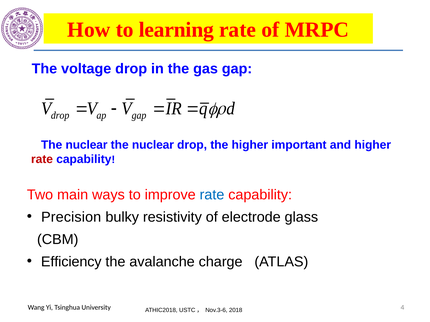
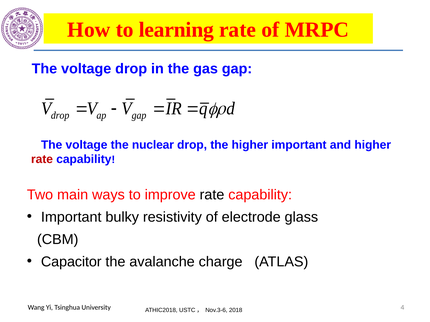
nuclear: nuclear -> voltage (86, 145)
rate colour: blue -> black (212, 195)
Precision: Precision -> Important (71, 217)
Efficiency: Efficiency -> Capacitor (71, 262)
